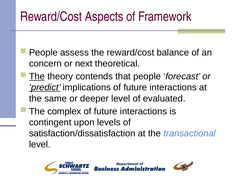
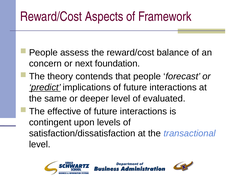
theoretical: theoretical -> foundation (117, 64)
The underline: present -> none (37, 77)
complex: complex -> effective (64, 112)
